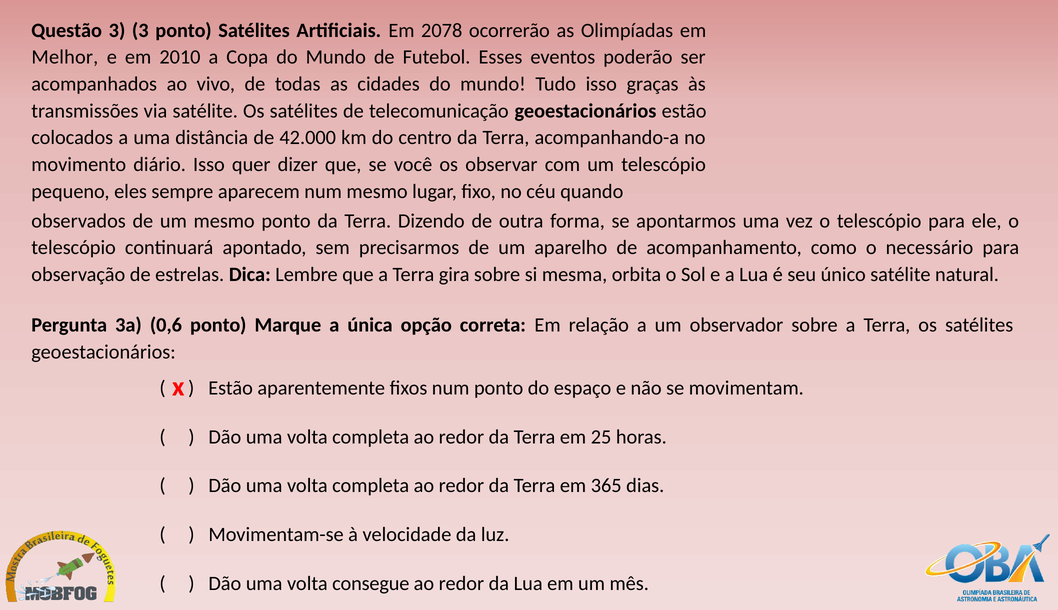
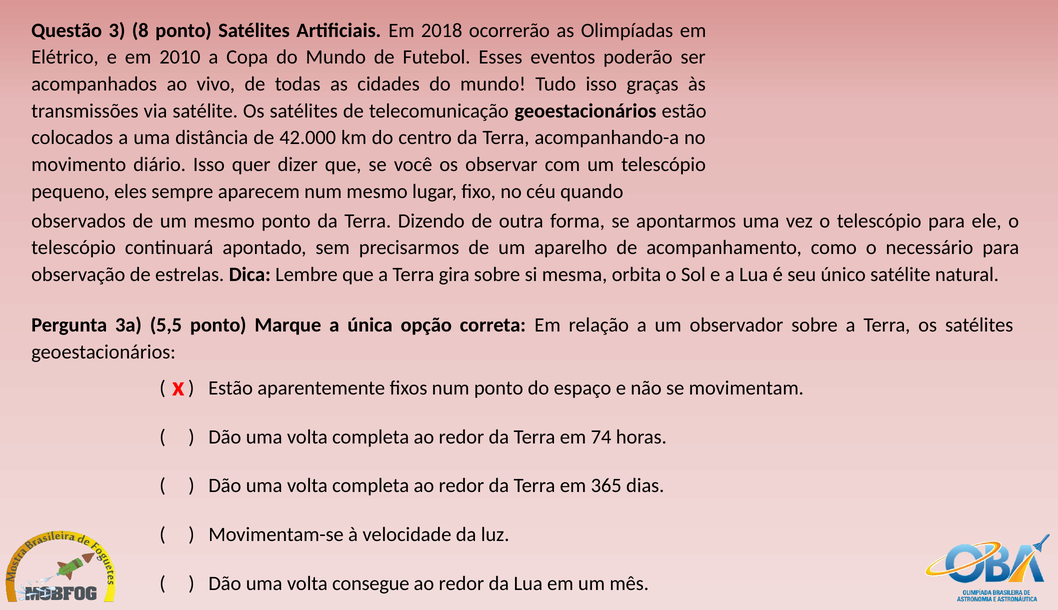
3 3: 3 -> 8 (140, 30)
2078: 2078 -> 2018 (442, 30)
Melhor: Melhor -> Elétrico (65, 57)
0,6: 0,6 -> 5,5 (166, 325)
25: 25 -> 74 (601, 437)
